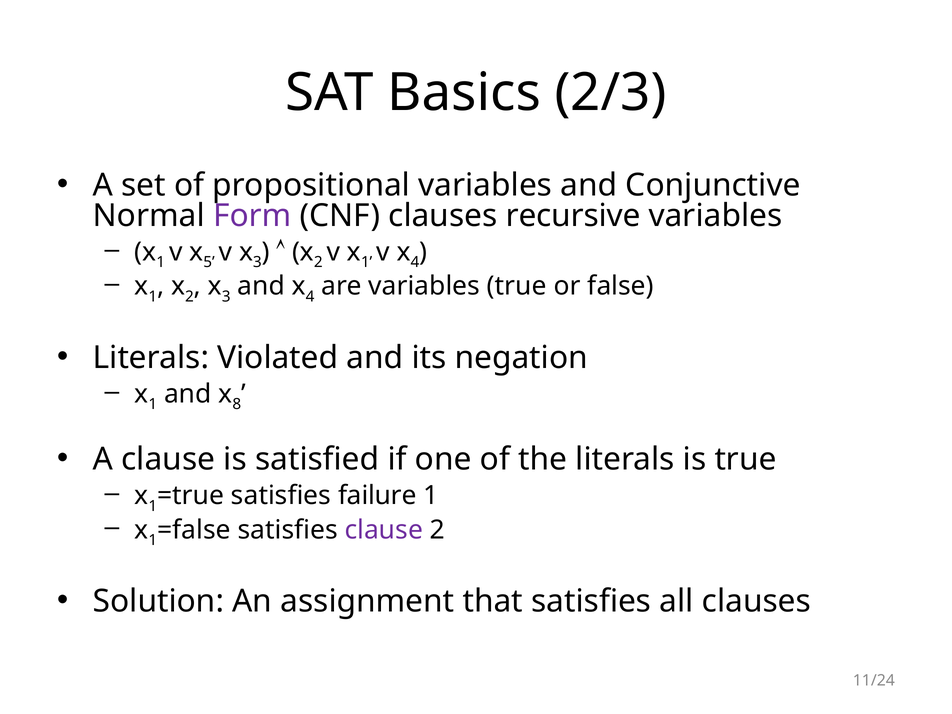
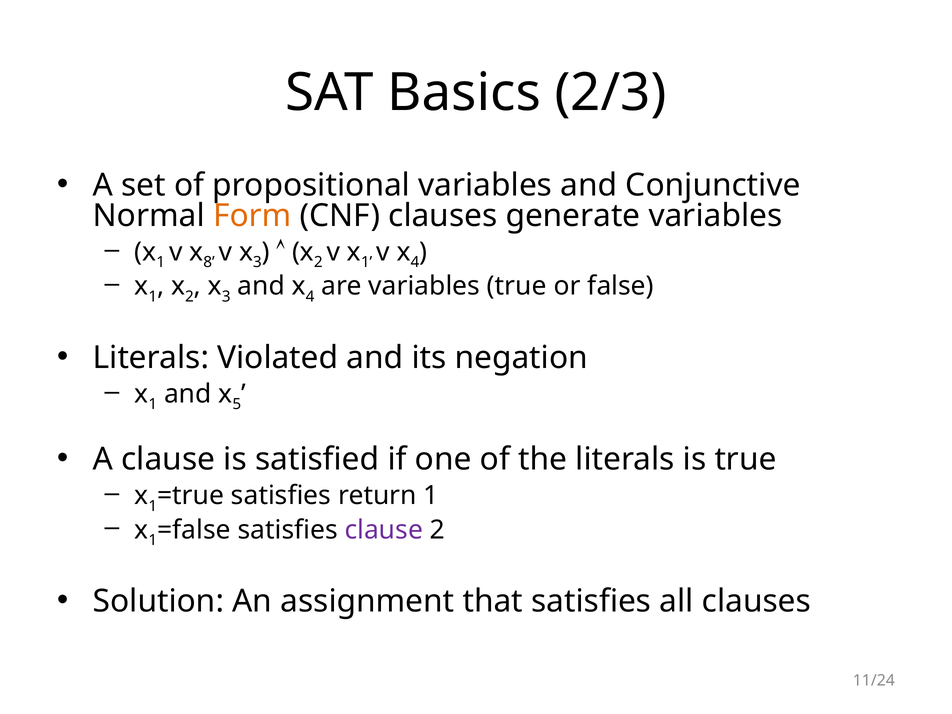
Form colour: purple -> orange (252, 216)
recursive: recursive -> generate (573, 216)
5: 5 -> 8 (209, 262)
8: 8 -> 5 (237, 404)
failure: failure -> return (377, 496)
